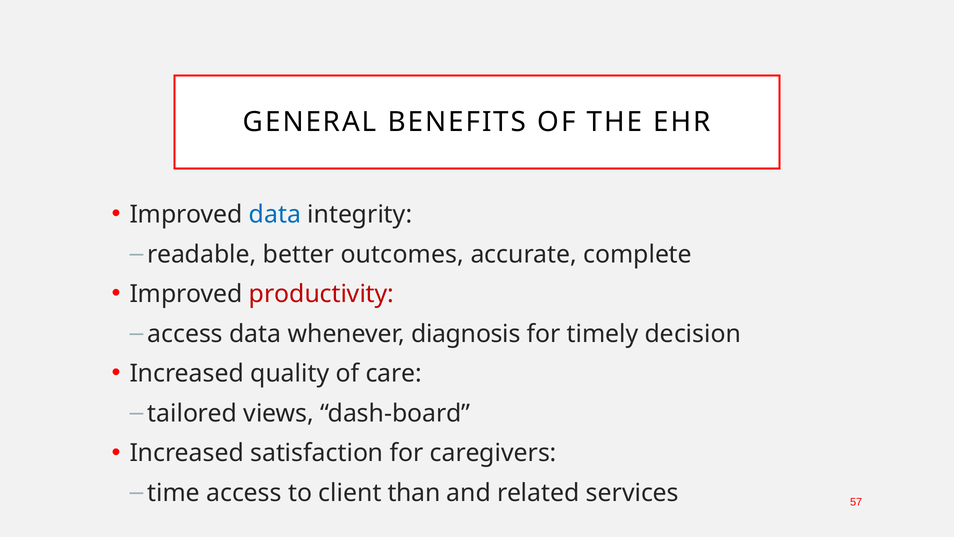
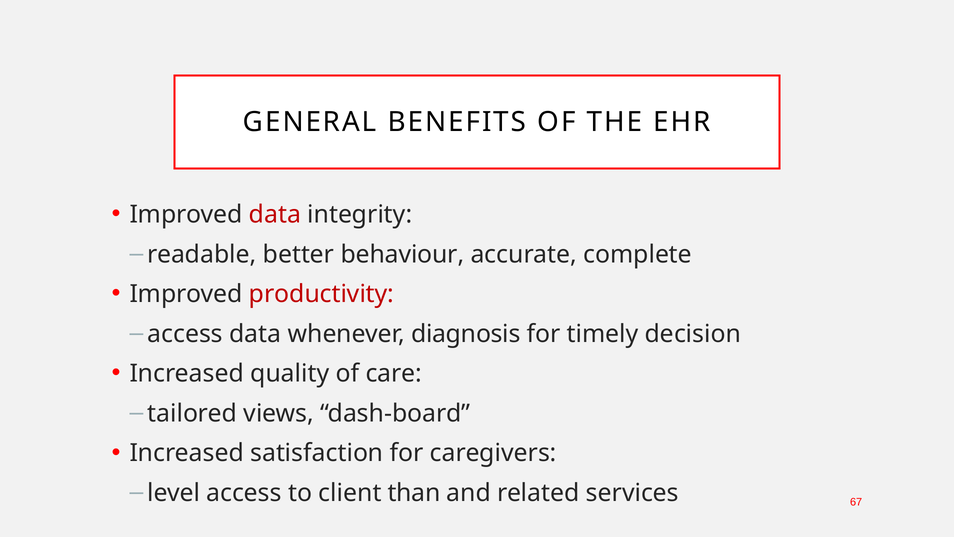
data colour: blue -> red (275, 214)
outcomes: outcomes -> behaviour (402, 254)
time: time -> level (174, 493)
57: 57 -> 67 (856, 502)
